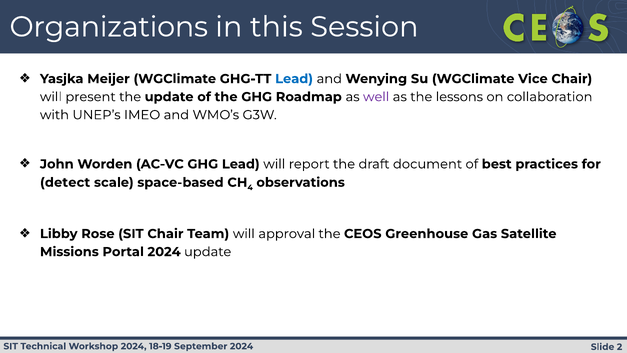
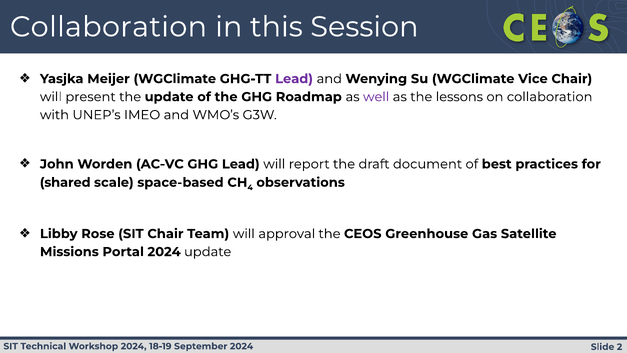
Organizations: Organizations -> Collaboration (108, 27)
Lead colour: blue -> purple (294, 79)
detect: detect -> shared (65, 182)
